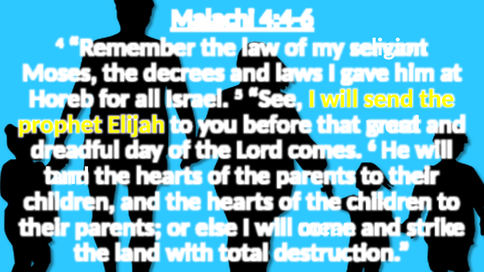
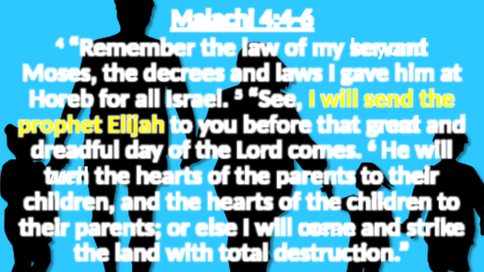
religion: religion -> beyond (389, 47)
land: land -> well (67, 176)
